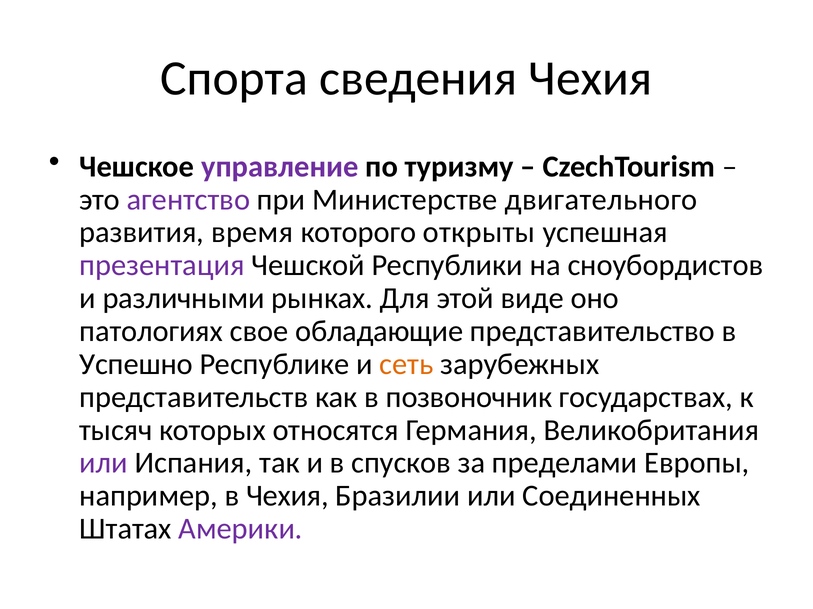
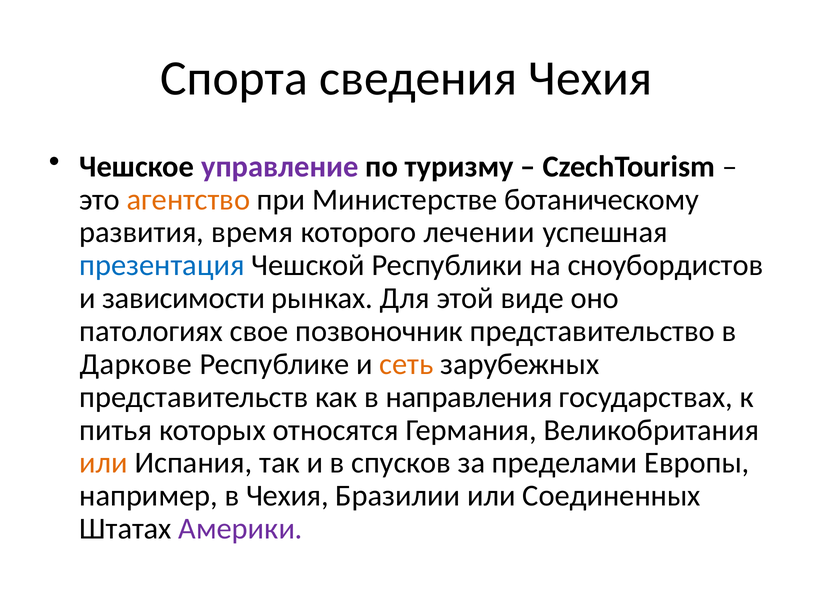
агентство colour: purple -> orange (189, 200)
двигательного: двигательного -> ботаническому (601, 200)
открыты: открыты -> лечении (479, 233)
презентация colour: purple -> blue (162, 266)
различными: различными -> зависимости (184, 299)
обладающие: обладающие -> позвоночник (379, 332)
Успешно: Успешно -> Даркове (136, 365)
позвоночник: позвоночник -> направления (469, 398)
тысяч: тысяч -> питья (116, 431)
или colour: purple -> orange (104, 463)
